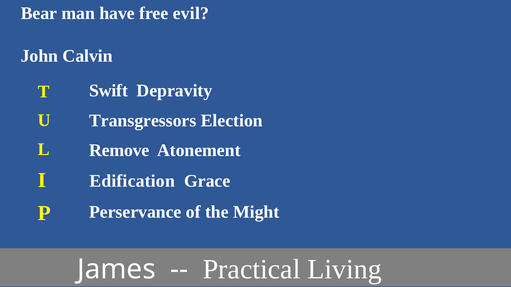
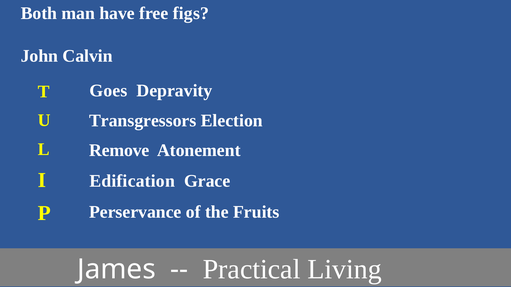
Bear: Bear -> Both (39, 13)
evil: evil -> figs (191, 13)
Swift: Swift -> Goes (108, 91)
Might: Might -> Fruits (256, 212)
